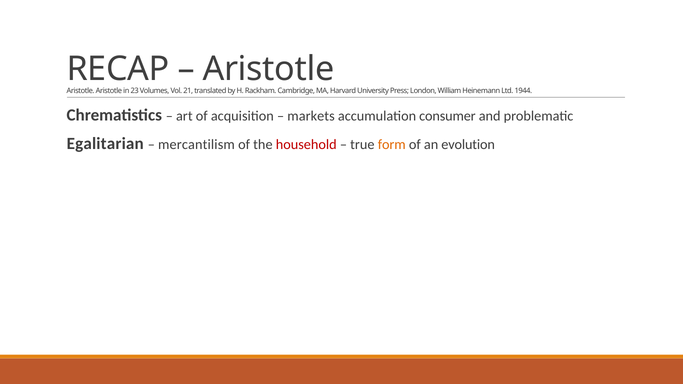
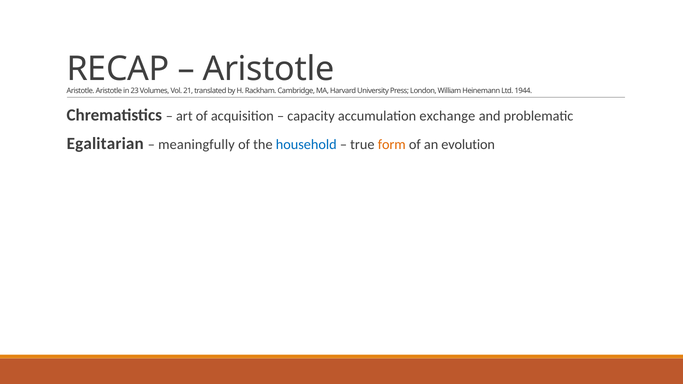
markets: markets -> capacity (311, 116)
consumer: consumer -> exchange (447, 116)
mercantilism: mercantilism -> meaningfully (196, 144)
household colour: red -> blue (306, 144)
